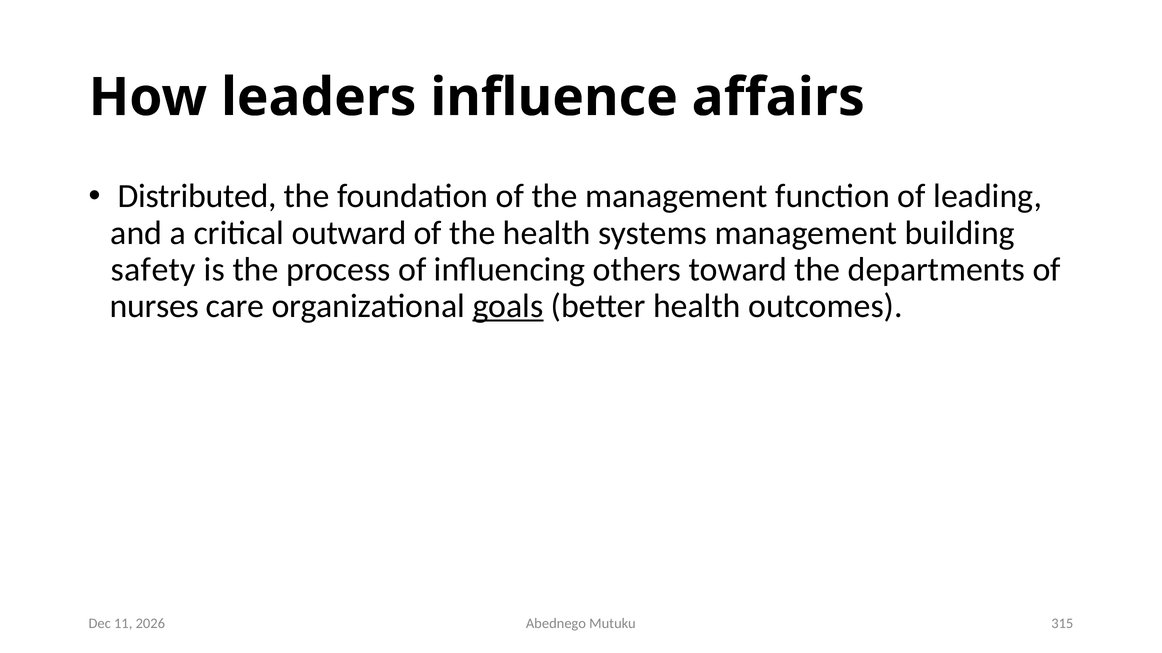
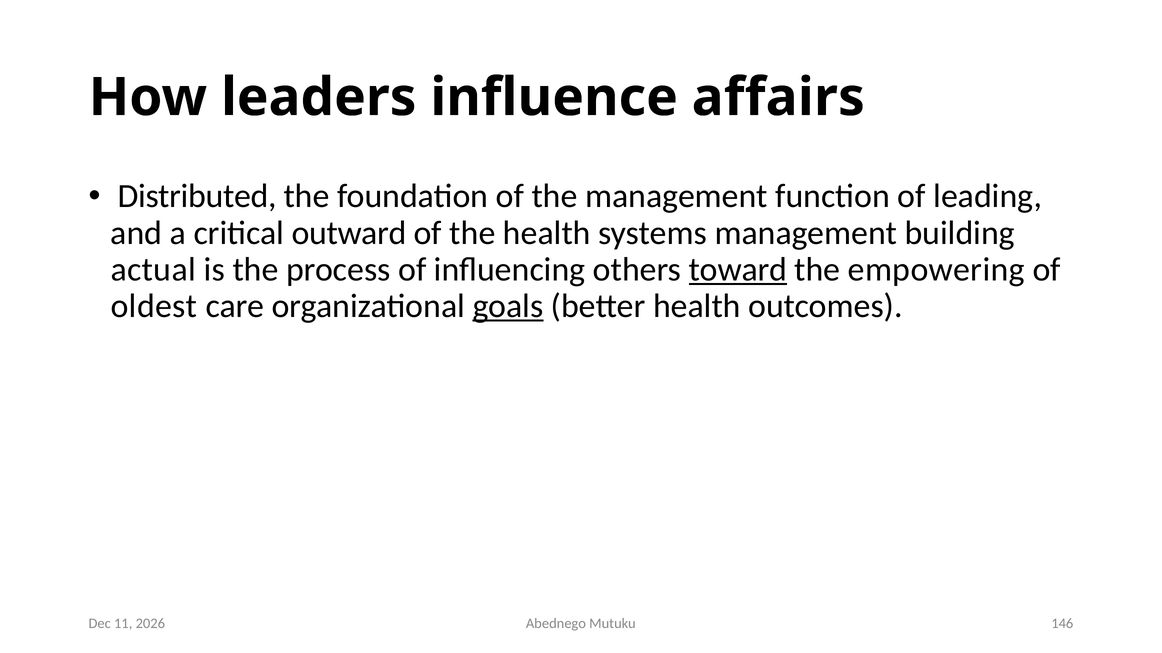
safety: safety -> actual (153, 270)
toward underline: none -> present (738, 270)
departments: departments -> empowering (936, 270)
nurses: nurses -> oldest (154, 306)
315: 315 -> 146 (1062, 624)
